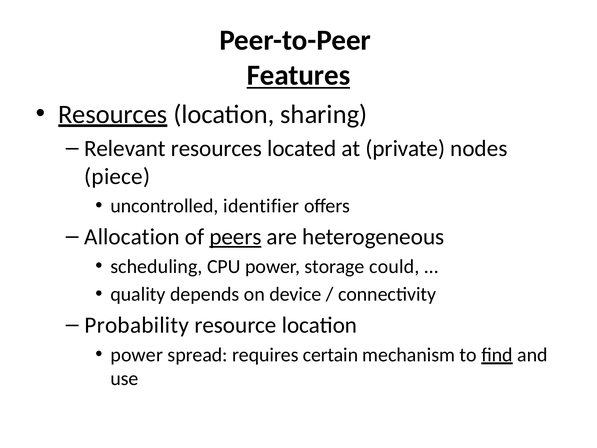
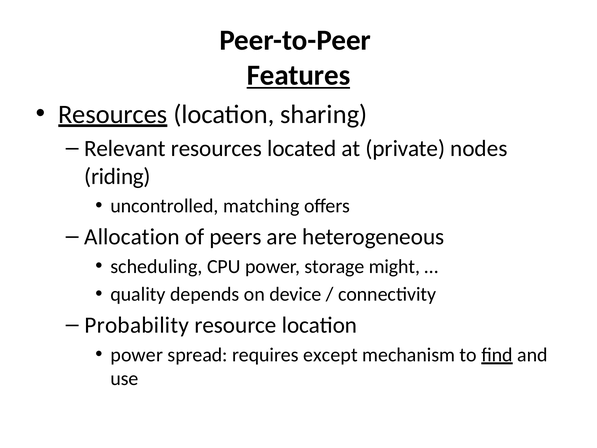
piece: piece -> riding (117, 176)
identifier: identifier -> matching (261, 206)
peers underline: present -> none (235, 237)
could: could -> might (394, 266)
certain: certain -> except (330, 355)
